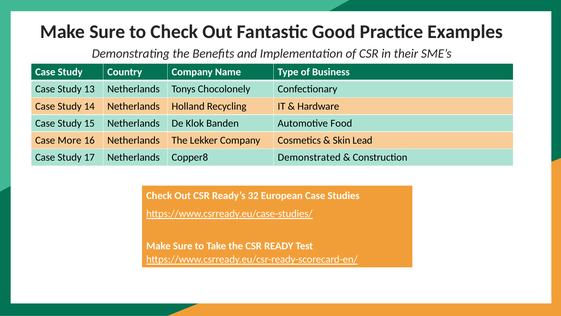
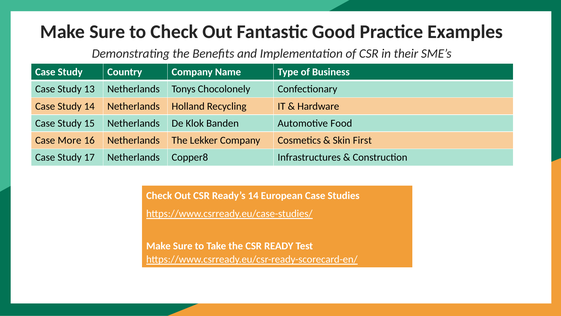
Lead: Lead -> First (362, 140)
Demonstrated: Demonstrated -> Infrastructures (309, 157)
Ready’s 32: 32 -> 14 (253, 195)
